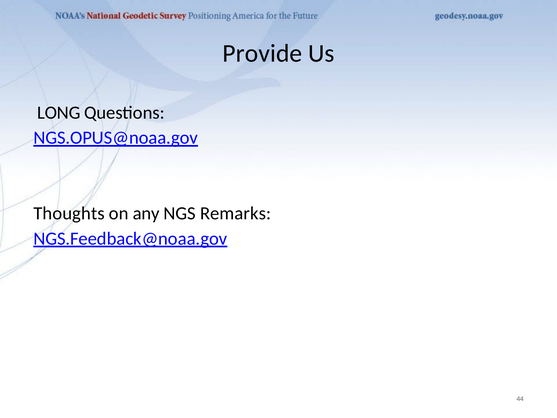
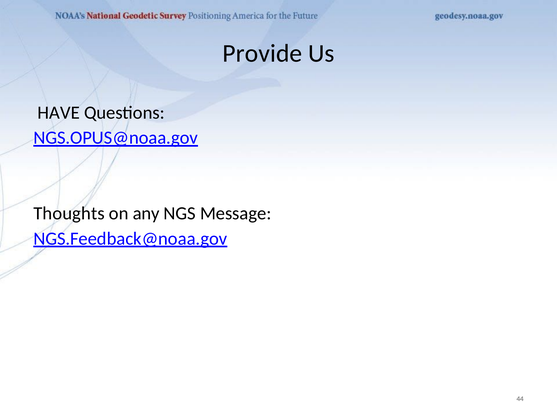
LONG: LONG -> HAVE (59, 113)
Remarks: Remarks -> Message (236, 213)
